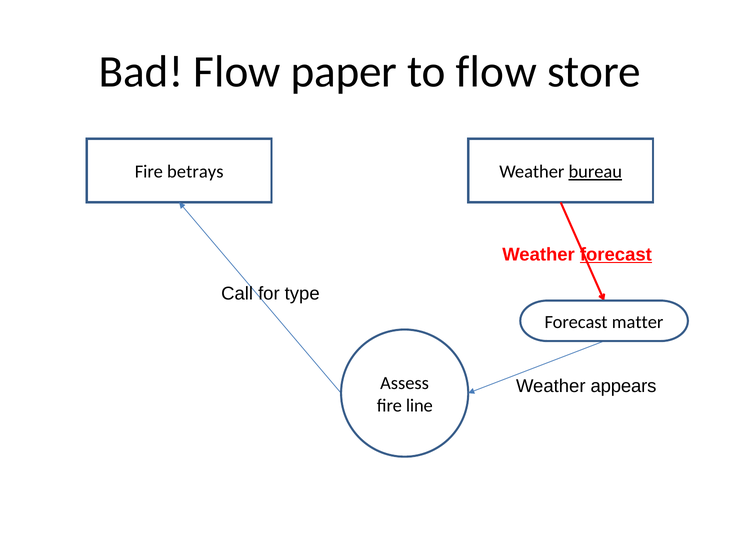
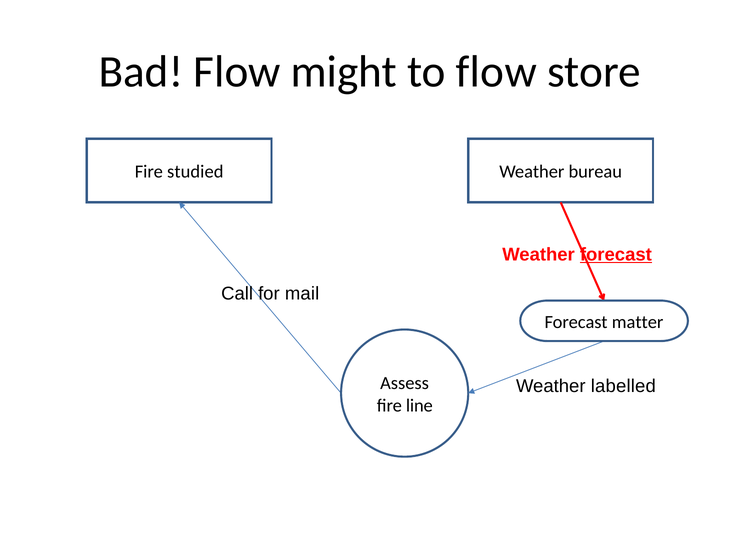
paper: paper -> might (344, 72)
betrays: betrays -> studied (195, 172)
bureau underline: present -> none (595, 172)
type: type -> mail (302, 294)
appears: appears -> labelled (623, 386)
